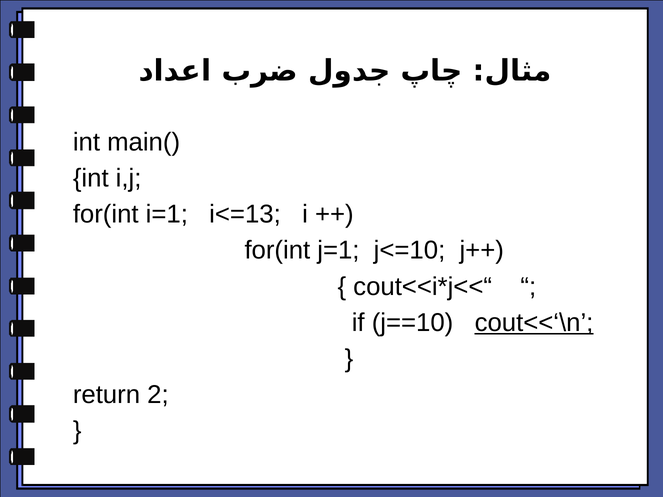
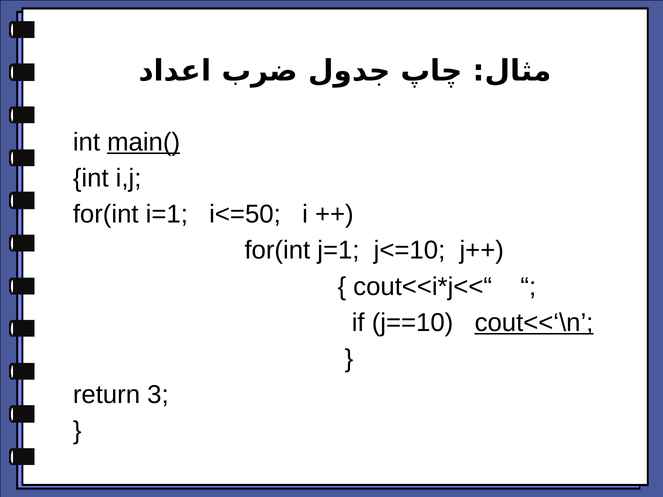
main( underline: none -> present (144, 142)
i<=13: i<=13 -> i<=50 (245, 214)
2: 2 -> 3 (158, 395)
